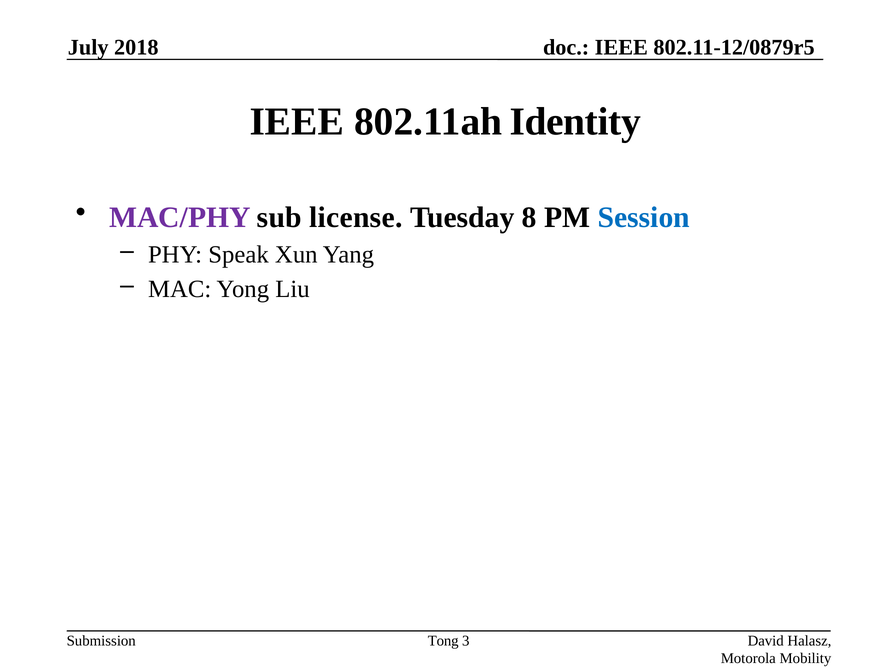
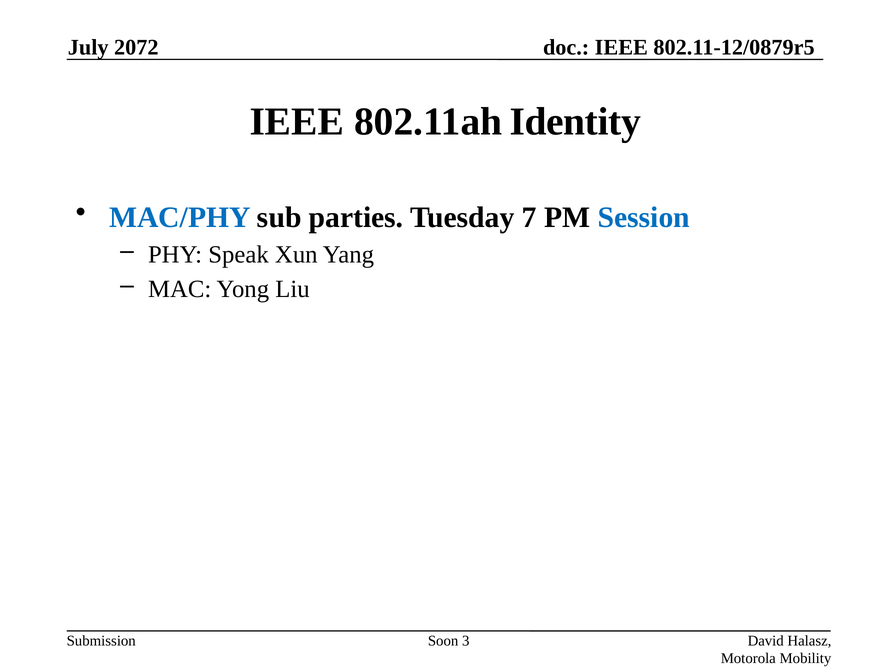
2018: 2018 -> 2072 (136, 47)
MAC/PHY colour: purple -> blue (180, 217)
license: license -> parties (356, 217)
8: 8 -> 7 (529, 217)
Tong: Tong -> Soon (443, 640)
